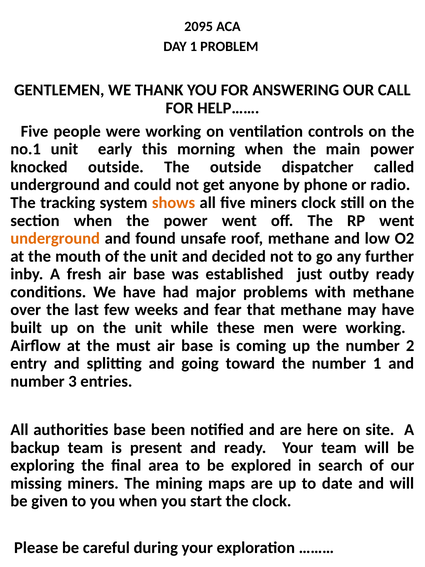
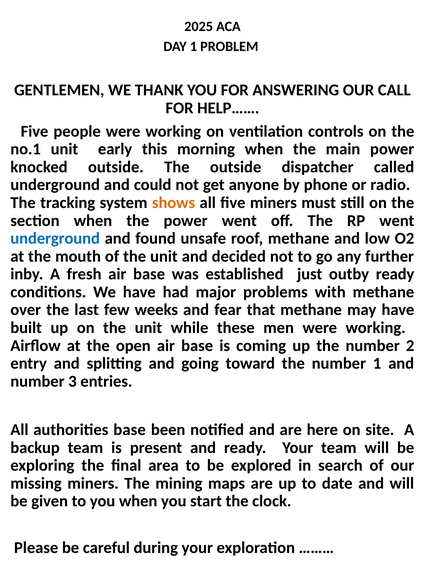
2095: 2095 -> 2025 (199, 26)
miners clock: clock -> must (319, 203)
underground colour: orange -> blue (55, 238)
must: must -> open (133, 345)
